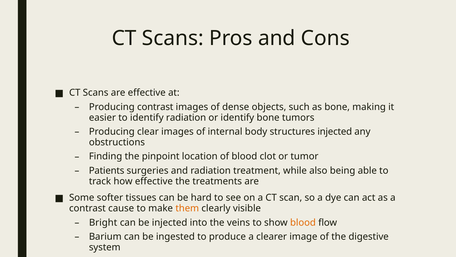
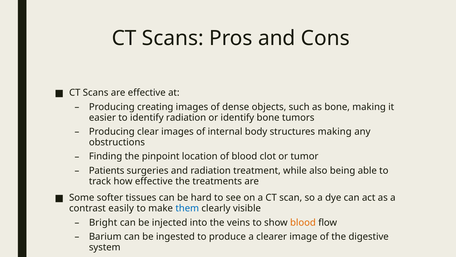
Producing contrast: contrast -> creating (155, 107)
structures injected: injected -> making (335, 131)
cause: cause -> easily (121, 208)
them colour: orange -> blue (187, 208)
